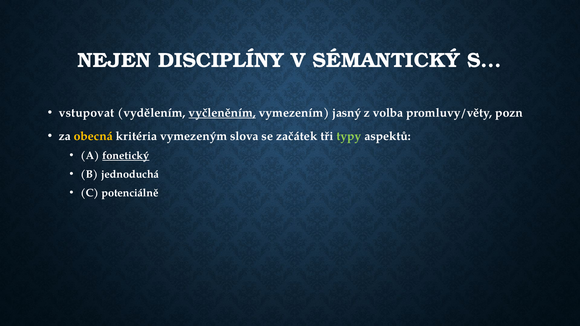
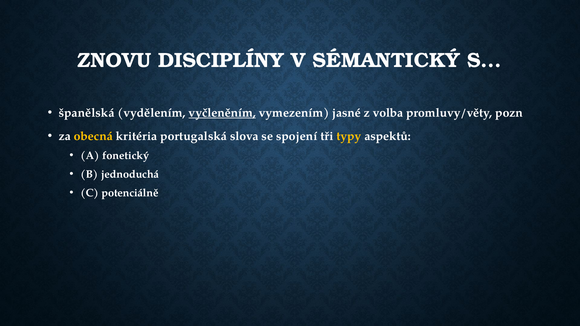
NEJEN: NEJEN -> ZNOVU (115, 60)
vstupovat: vstupovat -> španělská (87, 113)
jasný: jasný -> jasné (347, 113)
vymezeným: vymezeným -> portugalská (194, 136)
začátek: začátek -> spojení (297, 136)
typy colour: light green -> yellow (349, 136)
fonetický underline: present -> none (126, 156)
